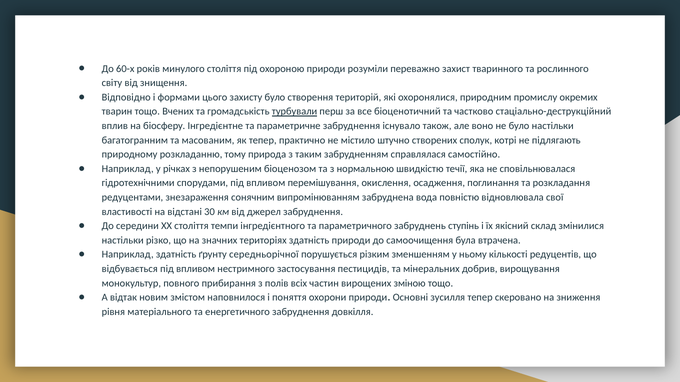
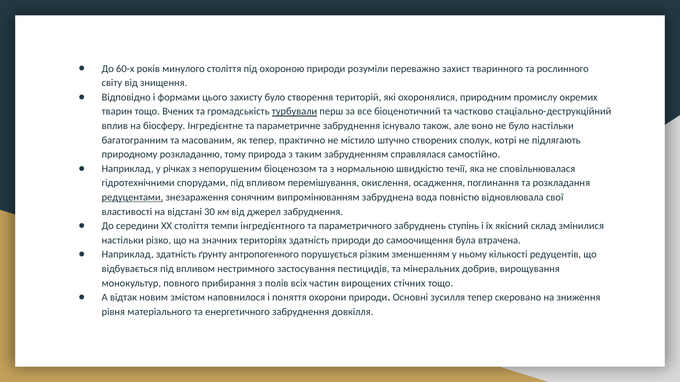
редуцентами underline: none -> present (132, 198)
середньорічної: середньорічної -> антропогенного (264, 255)
зміною: зміною -> стічних (410, 284)
